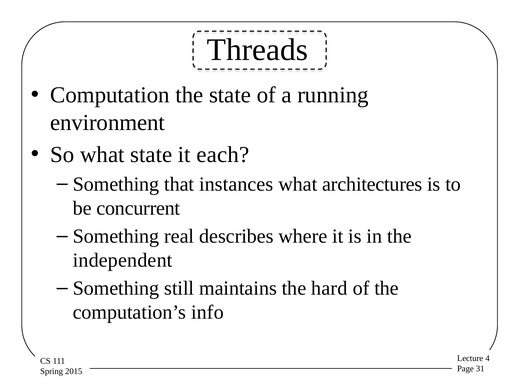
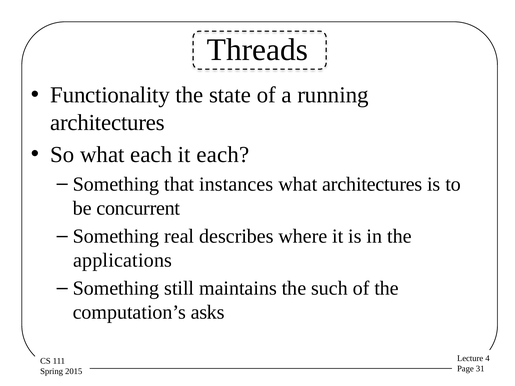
Computation: Computation -> Functionality (110, 95)
environment: environment -> architectures (108, 123)
what state: state -> each (151, 155)
independent: independent -> applications (123, 260)
hard: hard -> such (329, 288)
info: info -> asks (208, 313)
